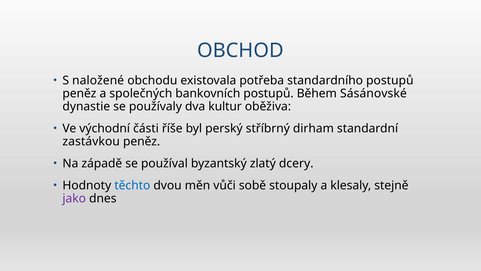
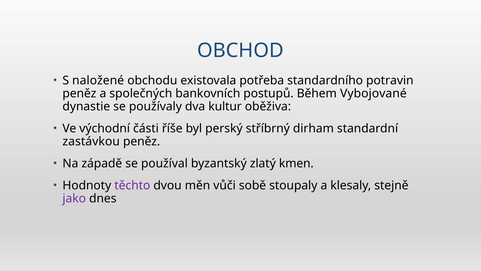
standardního postupů: postupů -> potravin (390, 80)
Sásánovské: Sásánovské -> Vybojované (373, 93)
dcery: dcery -> kmen (296, 163)
těchto colour: blue -> purple (132, 185)
